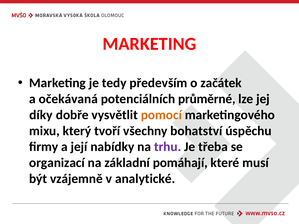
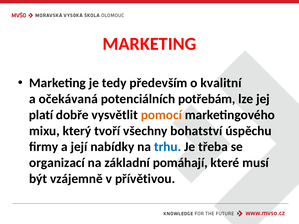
začátek: začátek -> kvalitní (221, 83)
průměrné: průměrné -> potřebám (207, 99)
díky: díky -> platí (41, 115)
trhu colour: purple -> blue (168, 147)
analytické: analytické -> přívětivou (145, 179)
